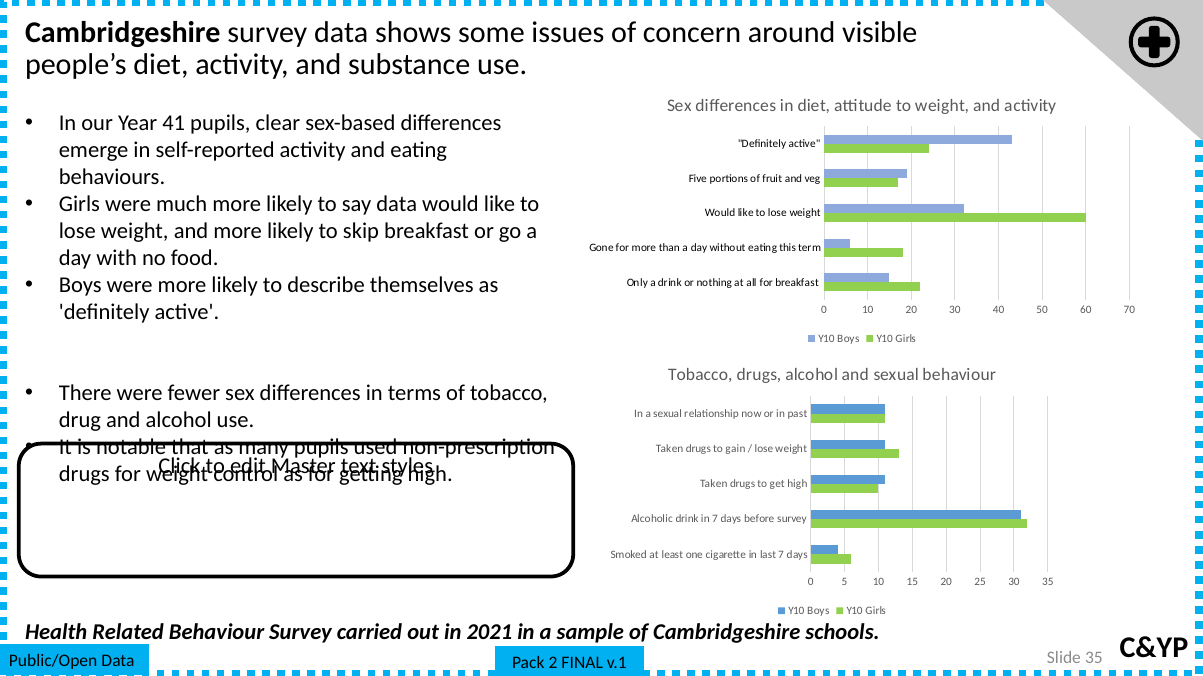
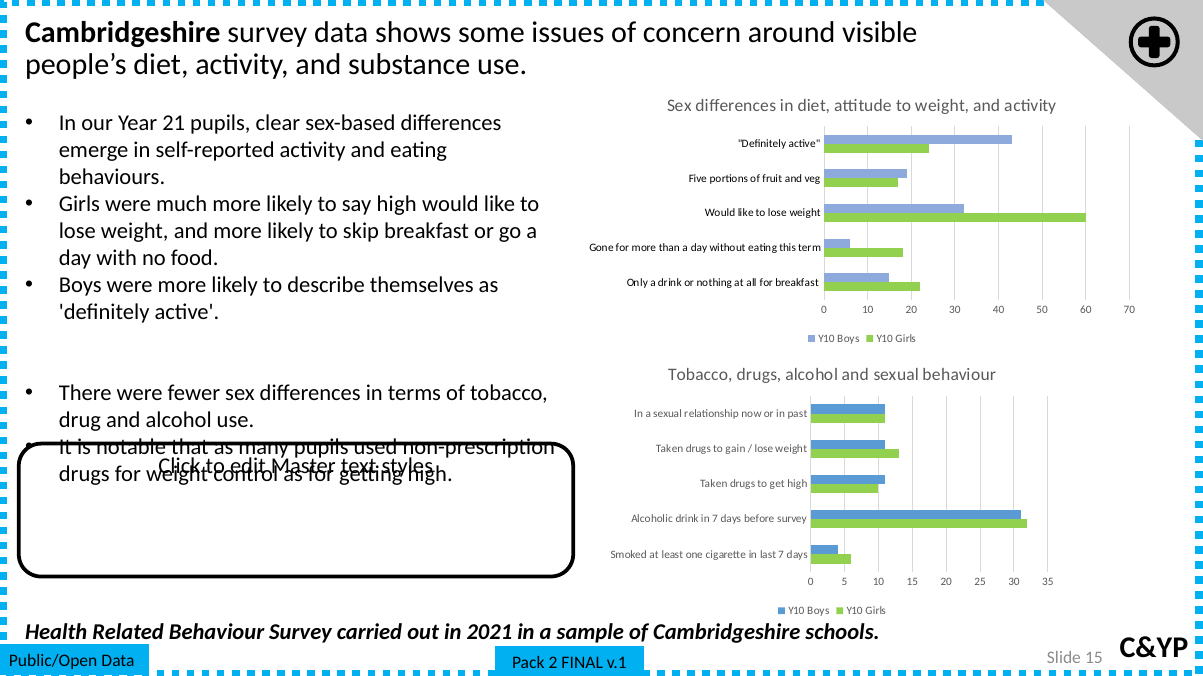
41: 41 -> 21 (174, 123)
say data: data -> high (397, 204)
35: 35 -> 15 (1094, 659)
